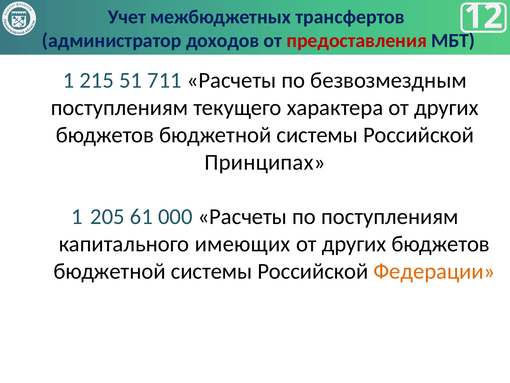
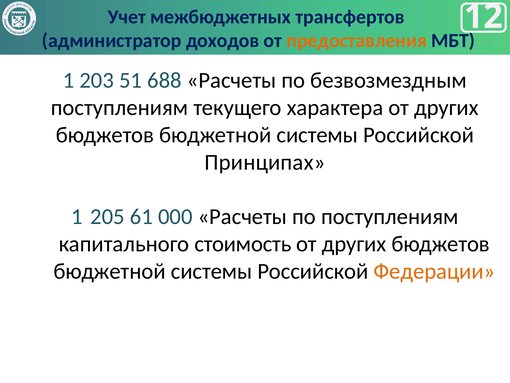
предоставления colour: red -> orange (357, 41)
215: 215 -> 203 (97, 80)
711: 711 -> 688 (164, 80)
имеющих: имеющих -> стоимость (243, 244)
